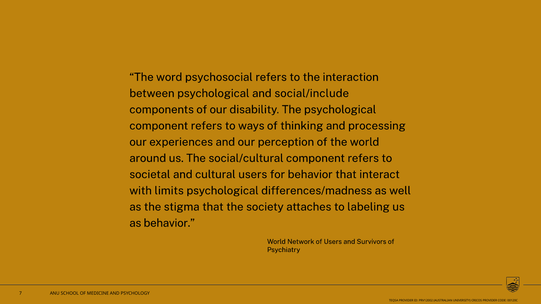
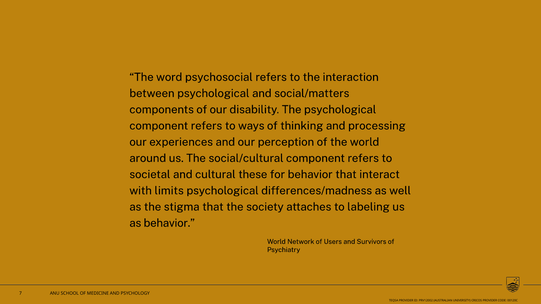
social/include: social/include -> social/matters (312, 93)
cultural users: users -> these (253, 175)
